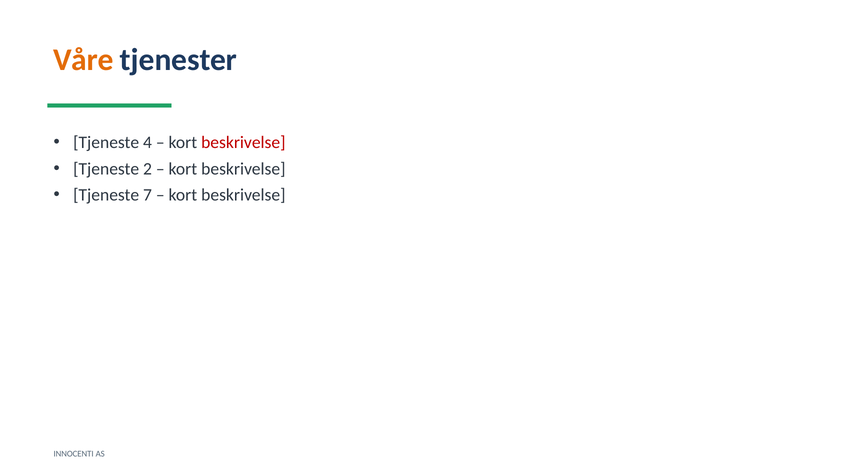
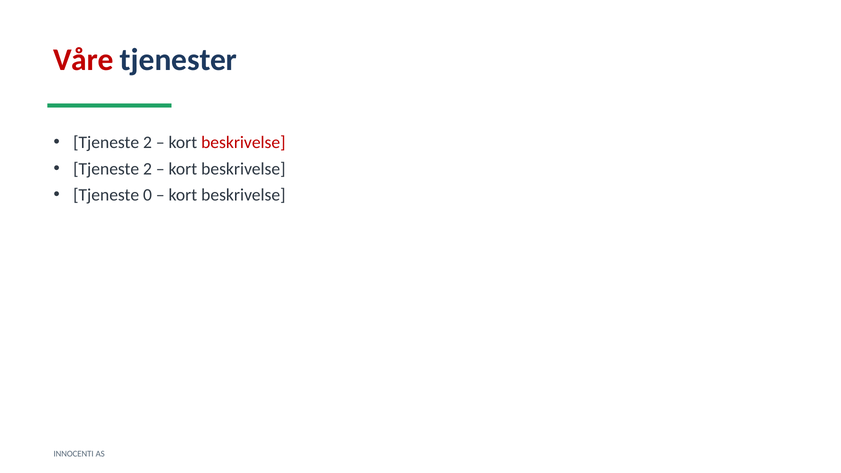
Våre colour: orange -> red (83, 60)
4: 4 -> 2 (147, 142)
7: 7 -> 0 (147, 195)
